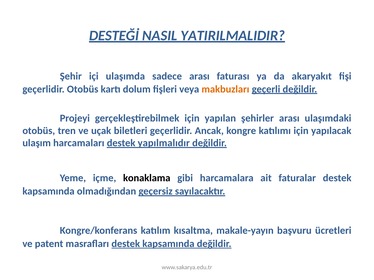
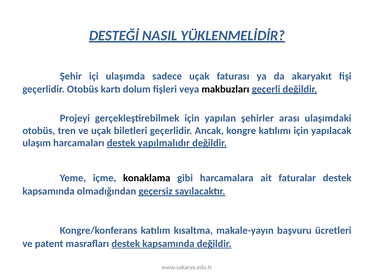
YATIRILMALIDIR: YATIRILMALIDIR -> YÜKLENMELİDİR (233, 36)
sadece arası: arası -> uçak (199, 76)
makbuzları colour: orange -> black (225, 89)
